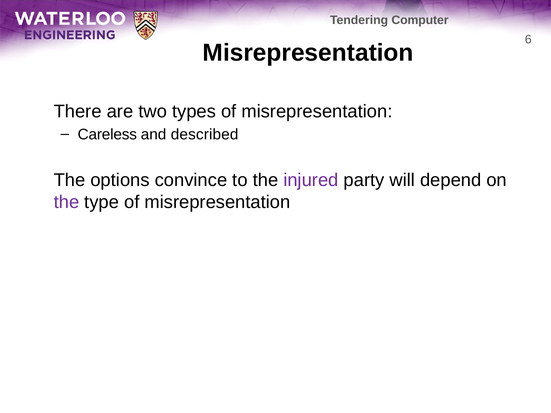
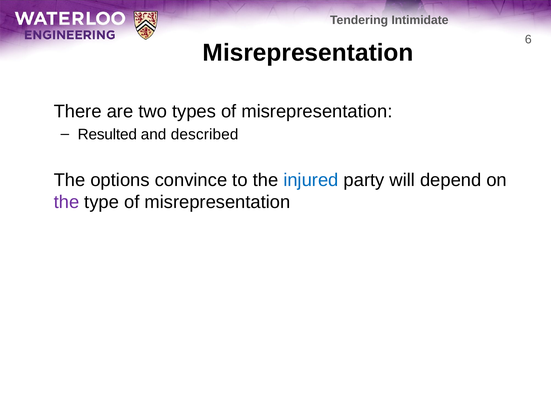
Computer: Computer -> Intimidate (420, 20)
Careless: Careless -> Resulted (107, 135)
injured colour: purple -> blue (311, 180)
